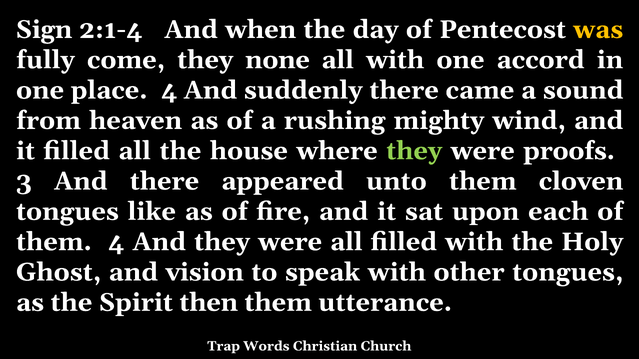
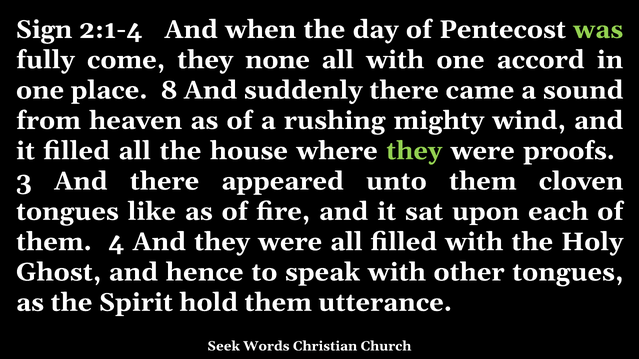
was colour: yellow -> light green (598, 30)
place 4: 4 -> 8 (169, 90)
vision: vision -> hence (205, 272)
then: then -> hold (209, 303)
Trap: Trap -> Seek (224, 346)
